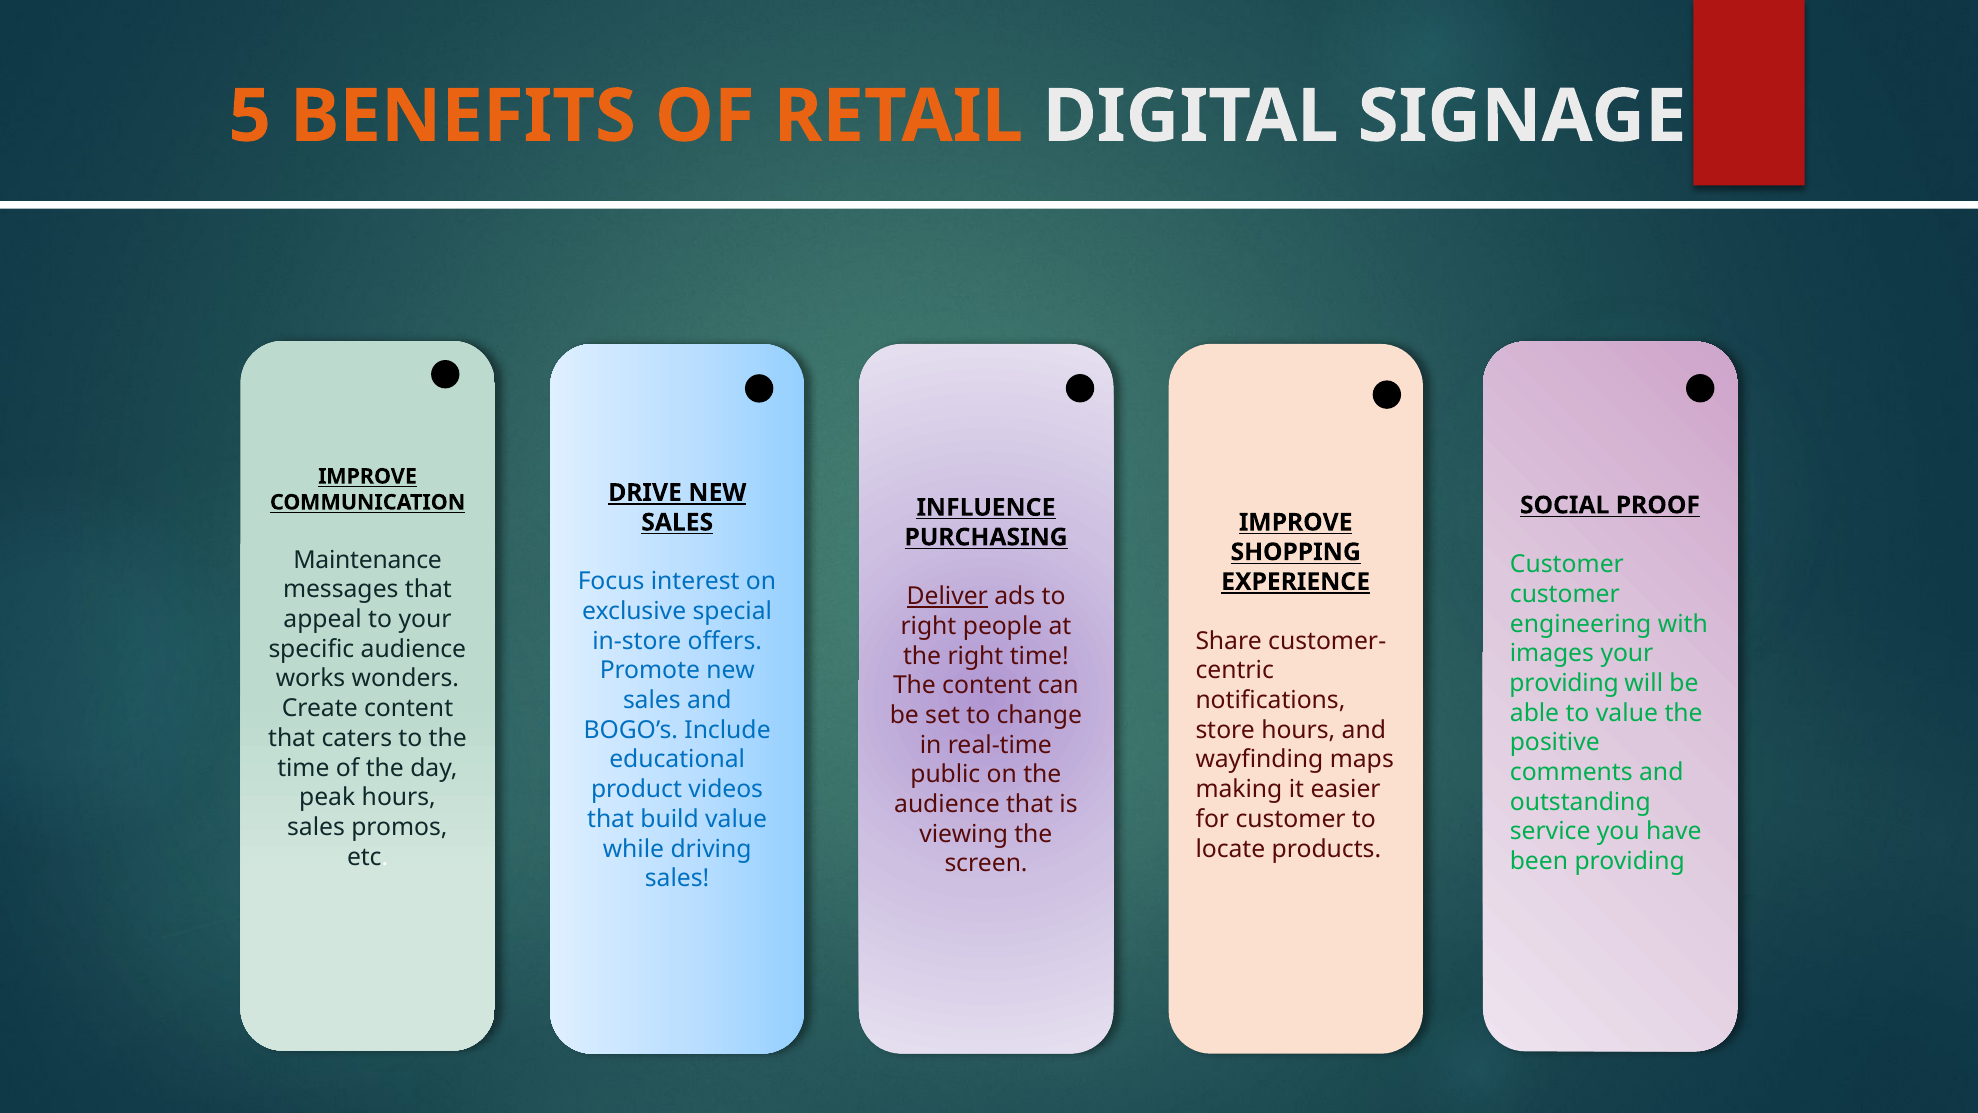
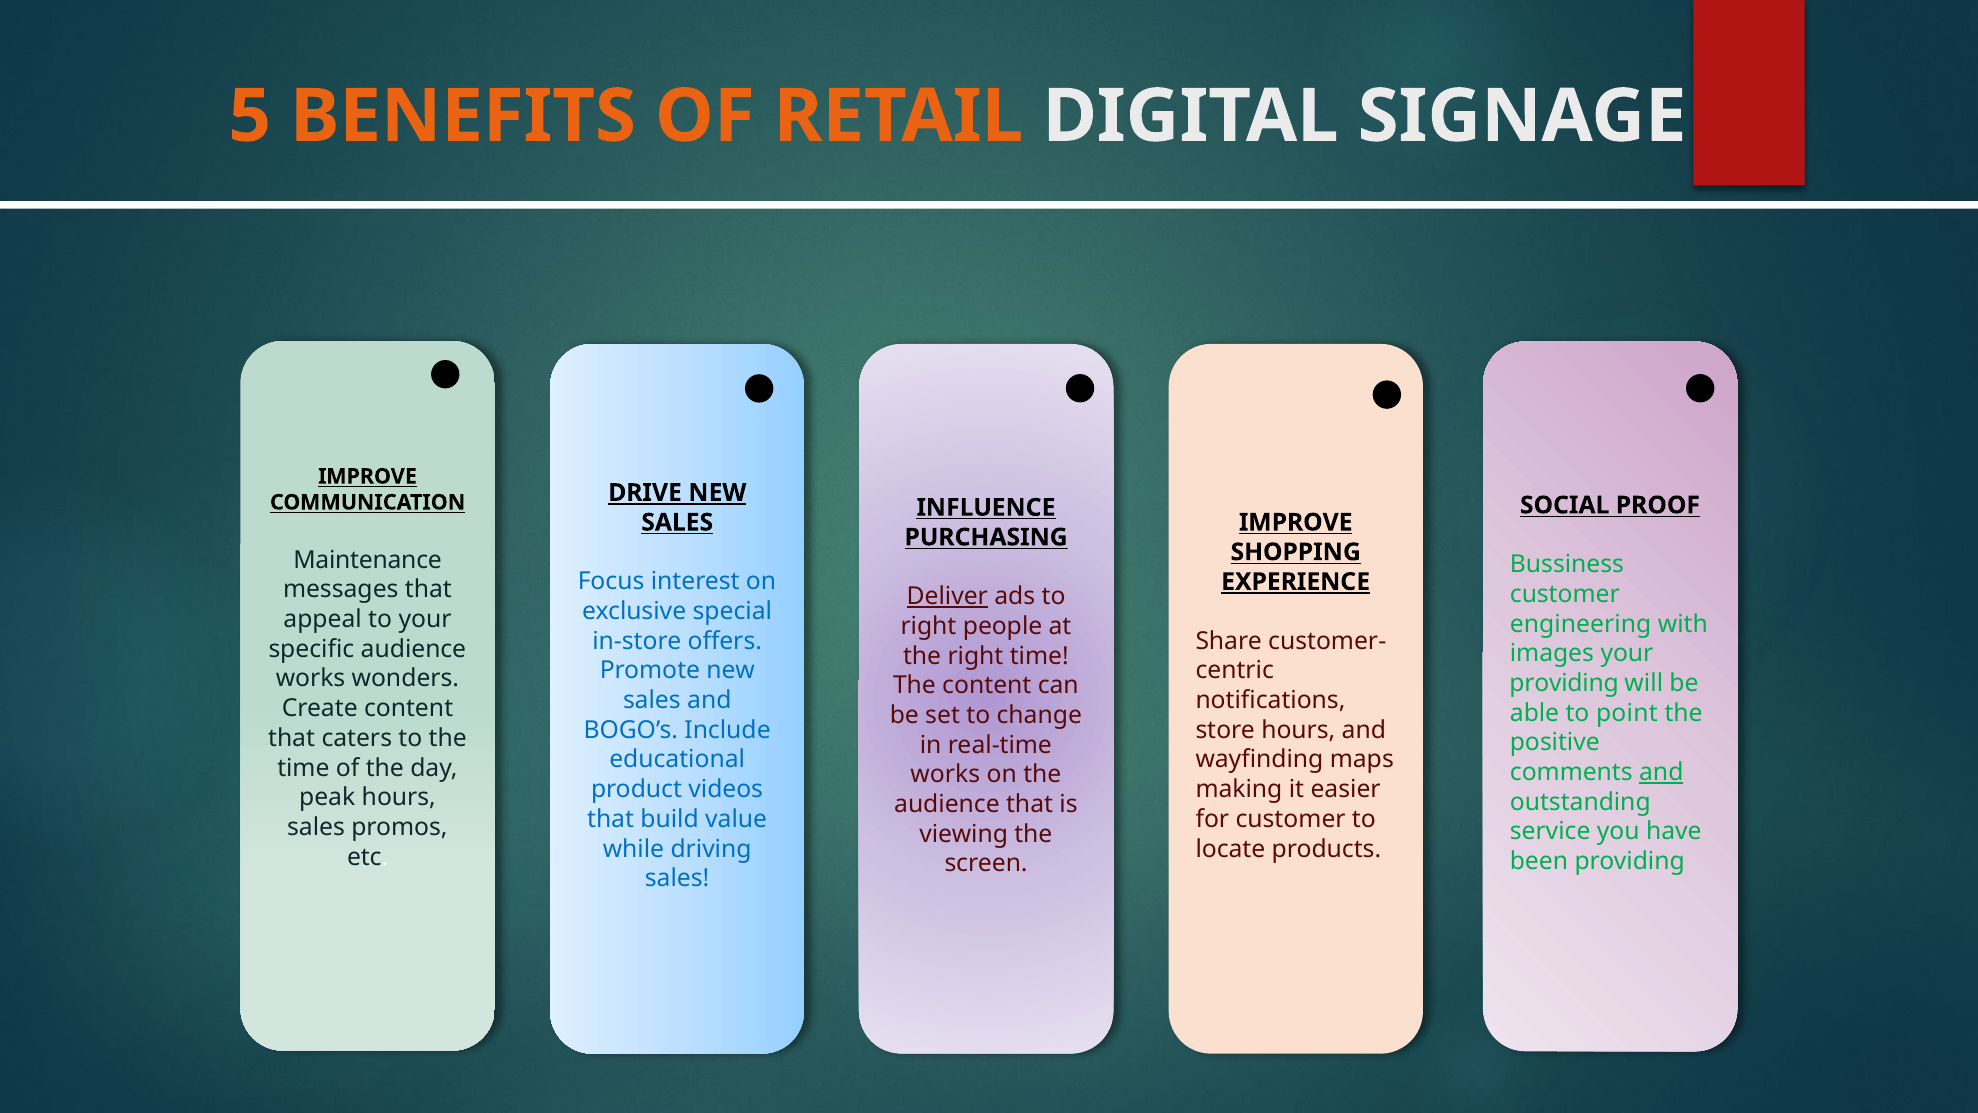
Customer: Customer -> Bussiness (1567, 564)
to value: value -> point (1627, 713)
and underline: none -> present (1661, 772)
public: public -> works (945, 774)
